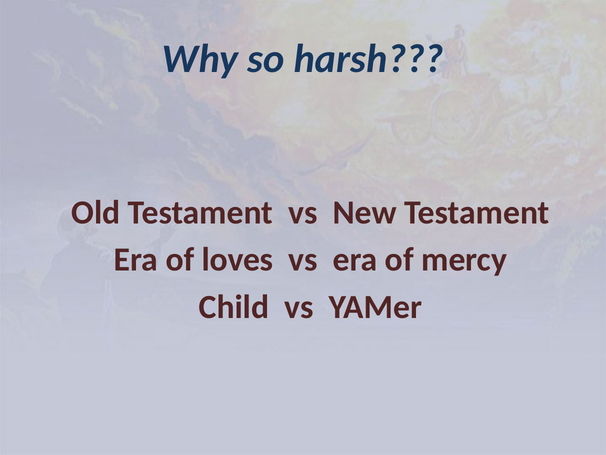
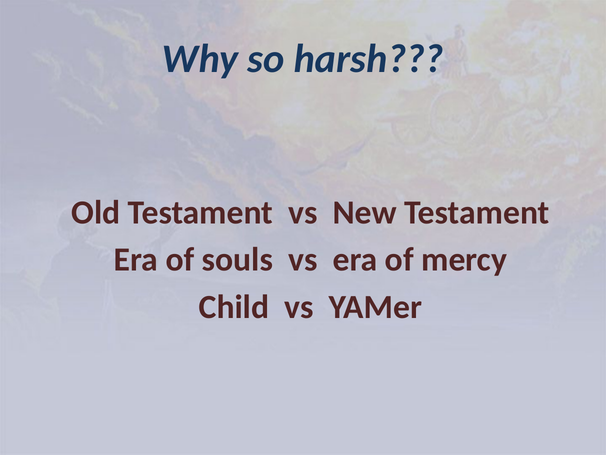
loves: loves -> souls (237, 260)
